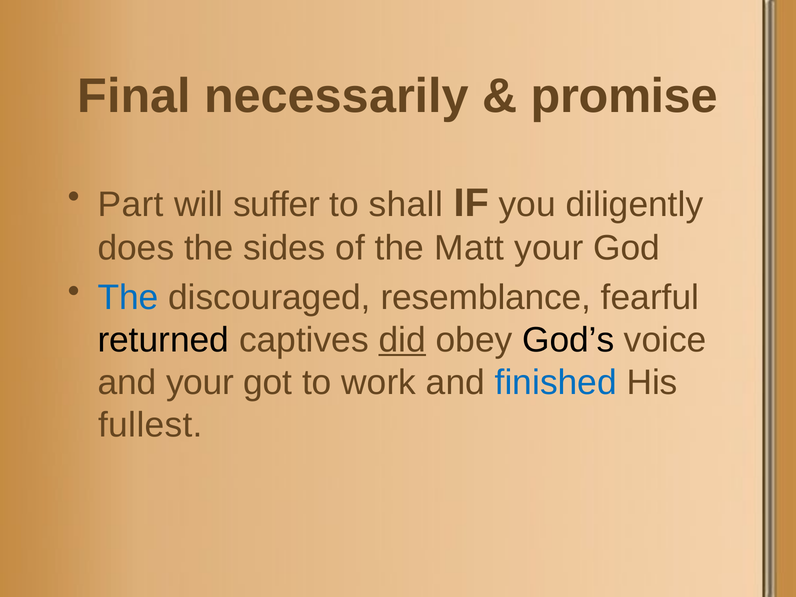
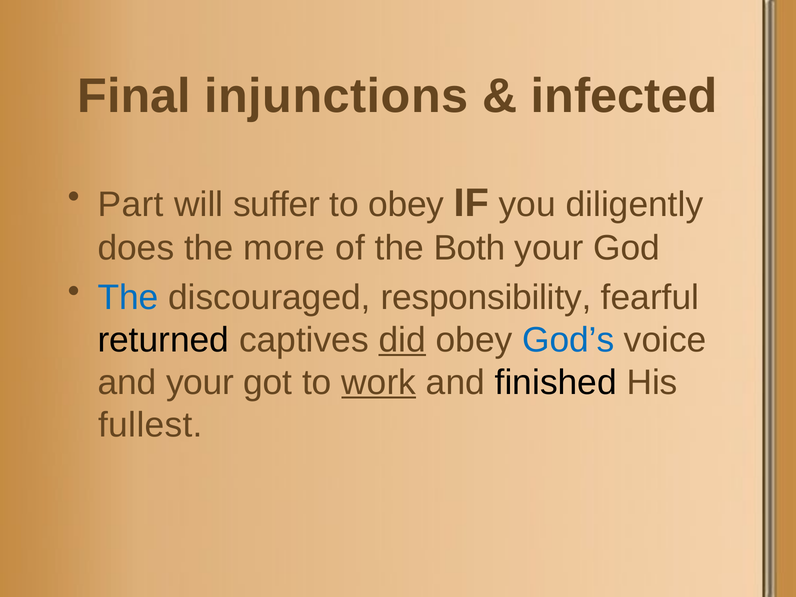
necessarily: necessarily -> injunctions (336, 96)
promise: promise -> infected (624, 96)
to shall: shall -> obey (406, 205)
sides: sides -> more (284, 248)
Matt: Matt -> Both (469, 248)
resemblance: resemblance -> responsibility (486, 297)
God’s colour: black -> blue (568, 340)
work underline: none -> present (379, 382)
finished colour: blue -> black (556, 382)
